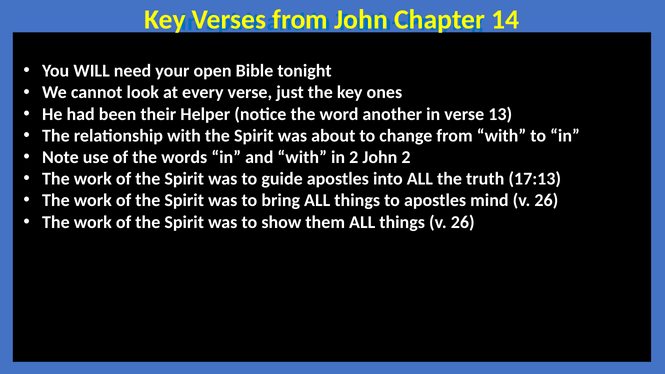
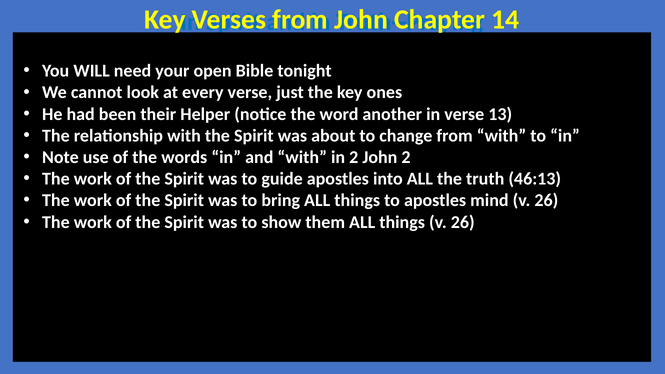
17:13: 17:13 -> 46:13 (535, 179)
